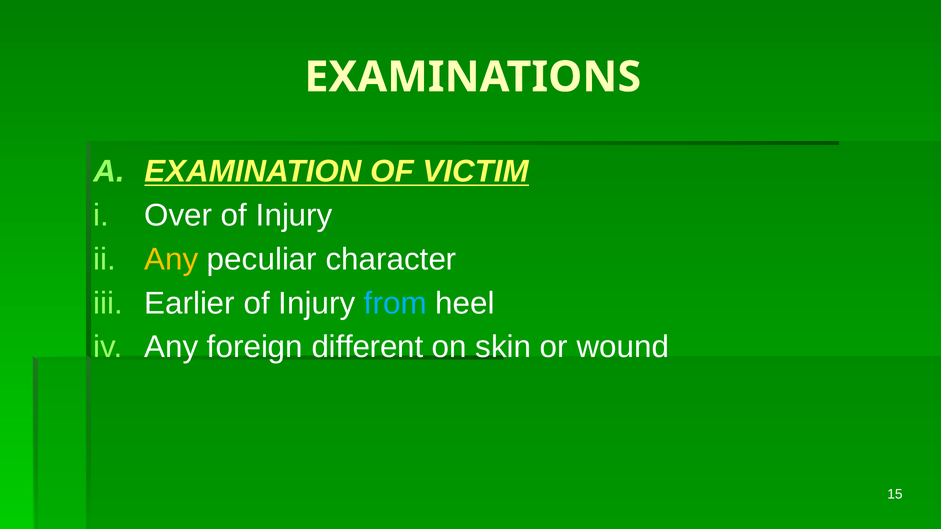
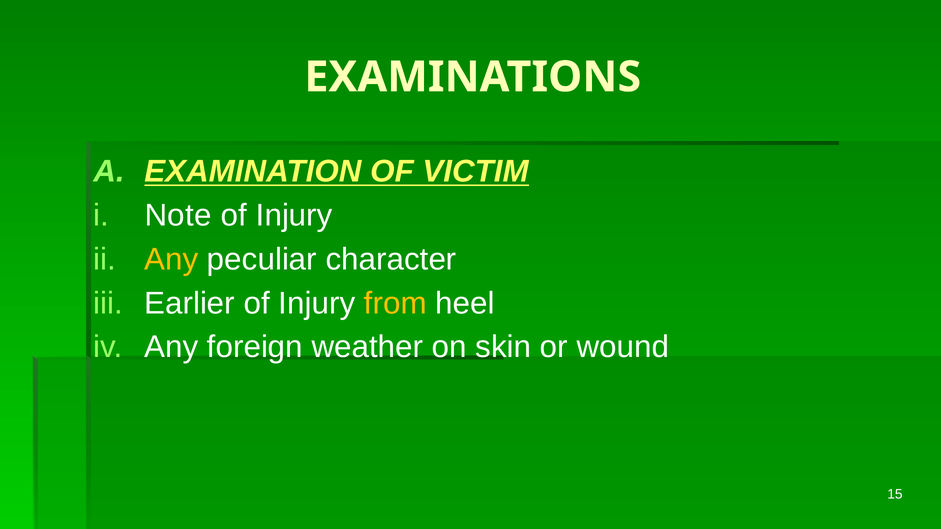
Over: Over -> Note (178, 216)
from colour: light blue -> yellow (395, 303)
different: different -> weather (367, 347)
